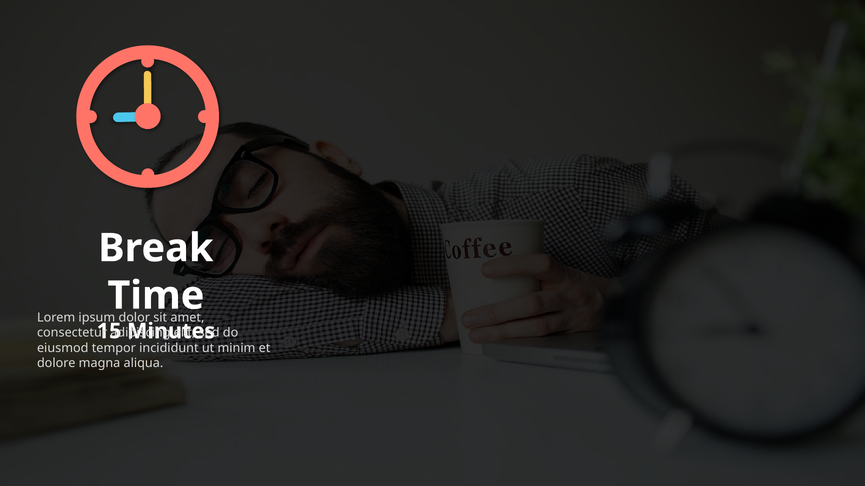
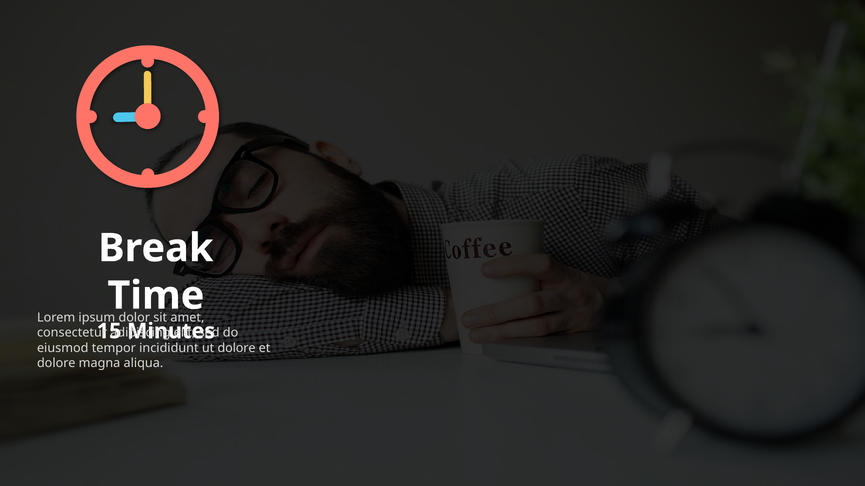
minim: minim -> dolore (237, 348)
